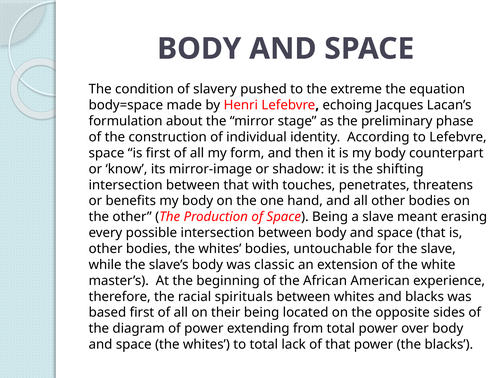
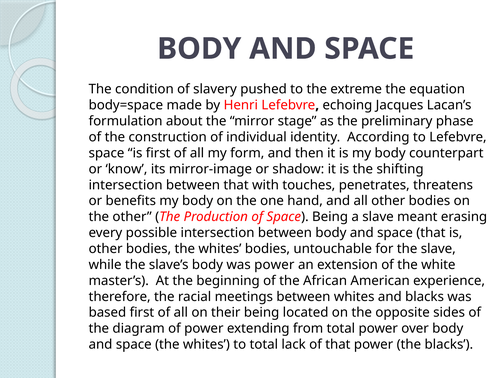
was classic: classic -> power (274, 265)
spirituals: spirituals -> meetings (244, 297)
